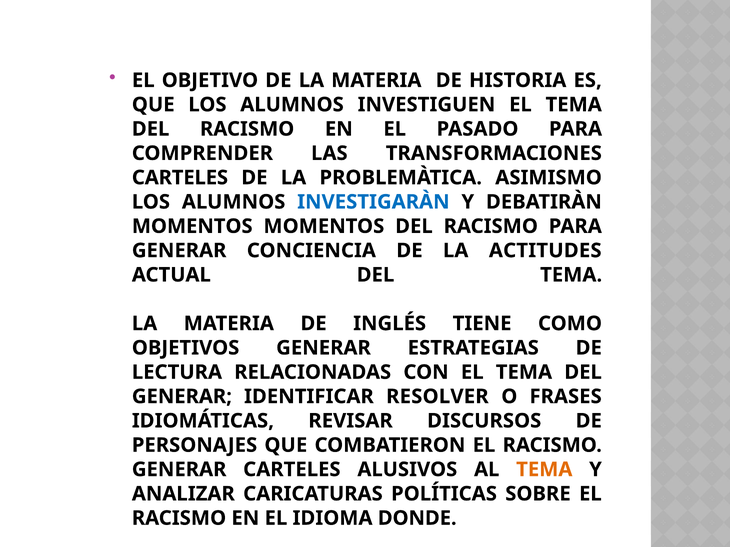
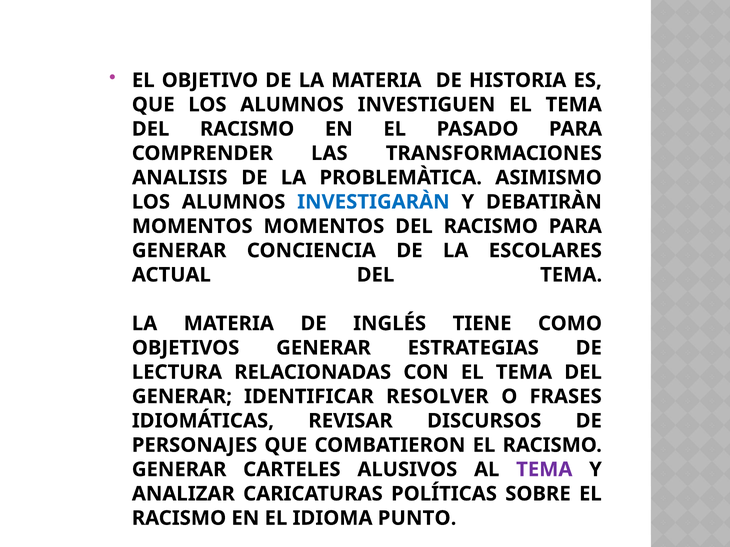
CARTELES: CARTELES -> ANALISIS (180, 178)
ACTITUDES: ACTITUDES -> ESCOLARES (545, 251)
TEMA colour: orange -> purple (544, 470)
DONDE: DONDE -> PUNTO (417, 519)
